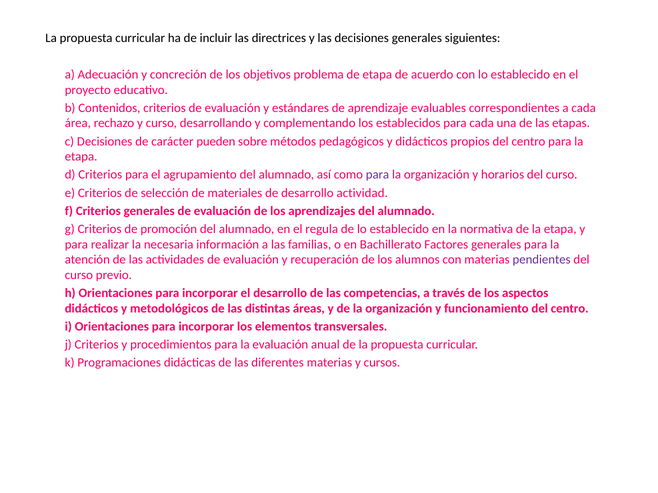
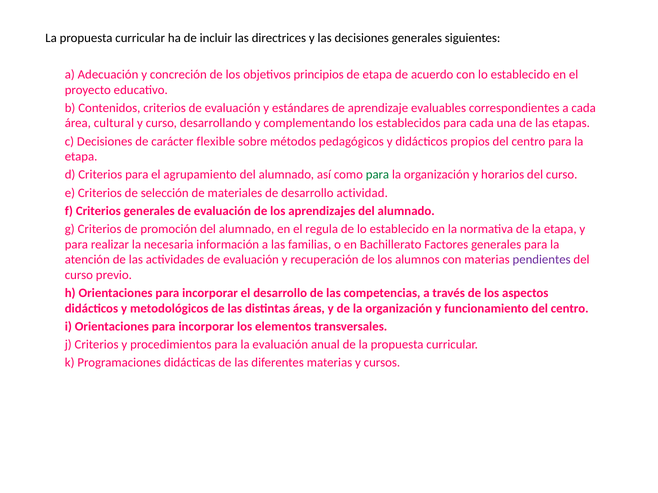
problema: problema -> principios (319, 75)
rechazo: rechazo -> cultural (114, 123)
pueden: pueden -> flexible (216, 141)
para colour: purple -> green (377, 175)
